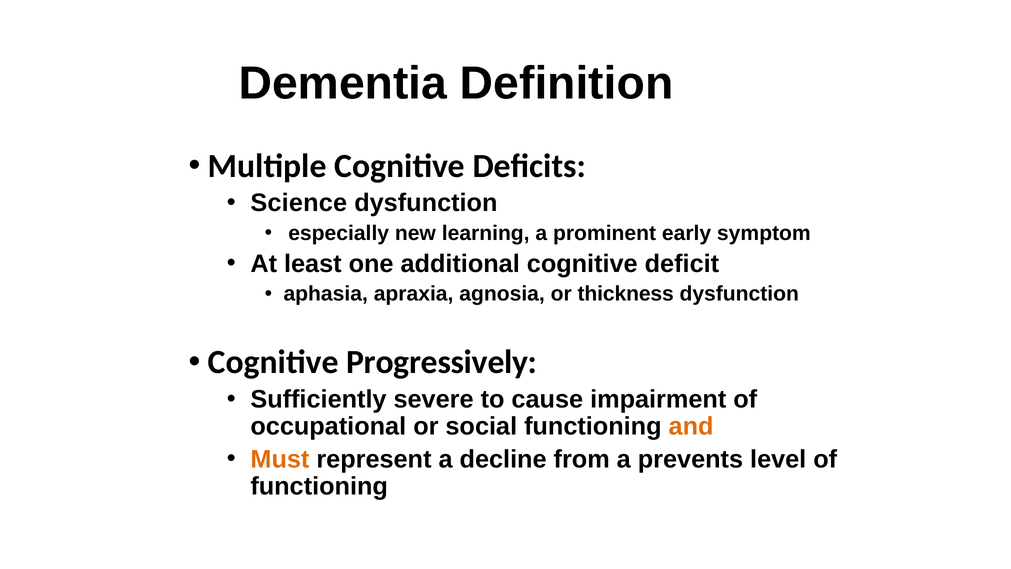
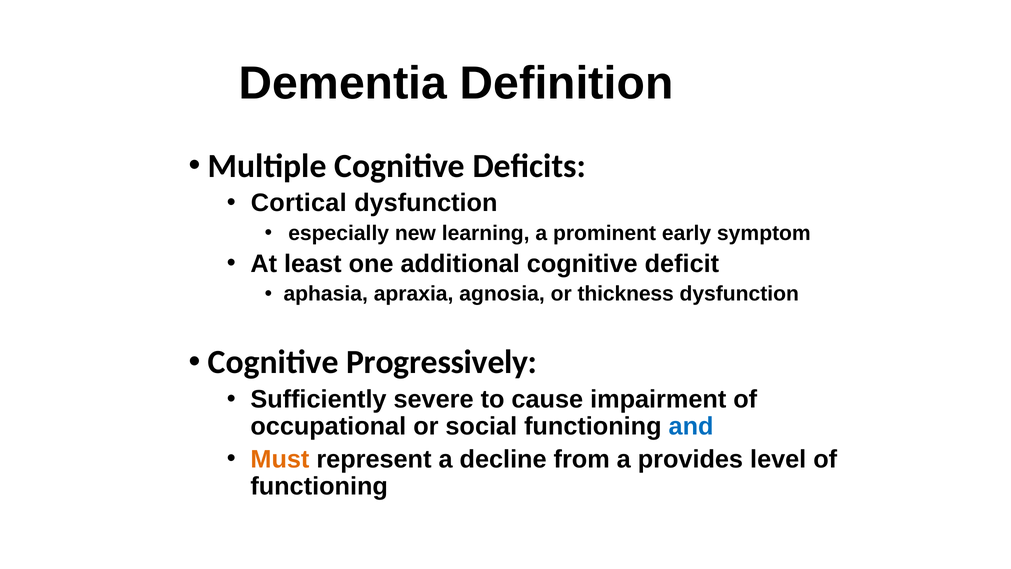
Science: Science -> Cortical (299, 203)
and colour: orange -> blue (691, 426)
prevents: prevents -> provides (690, 459)
